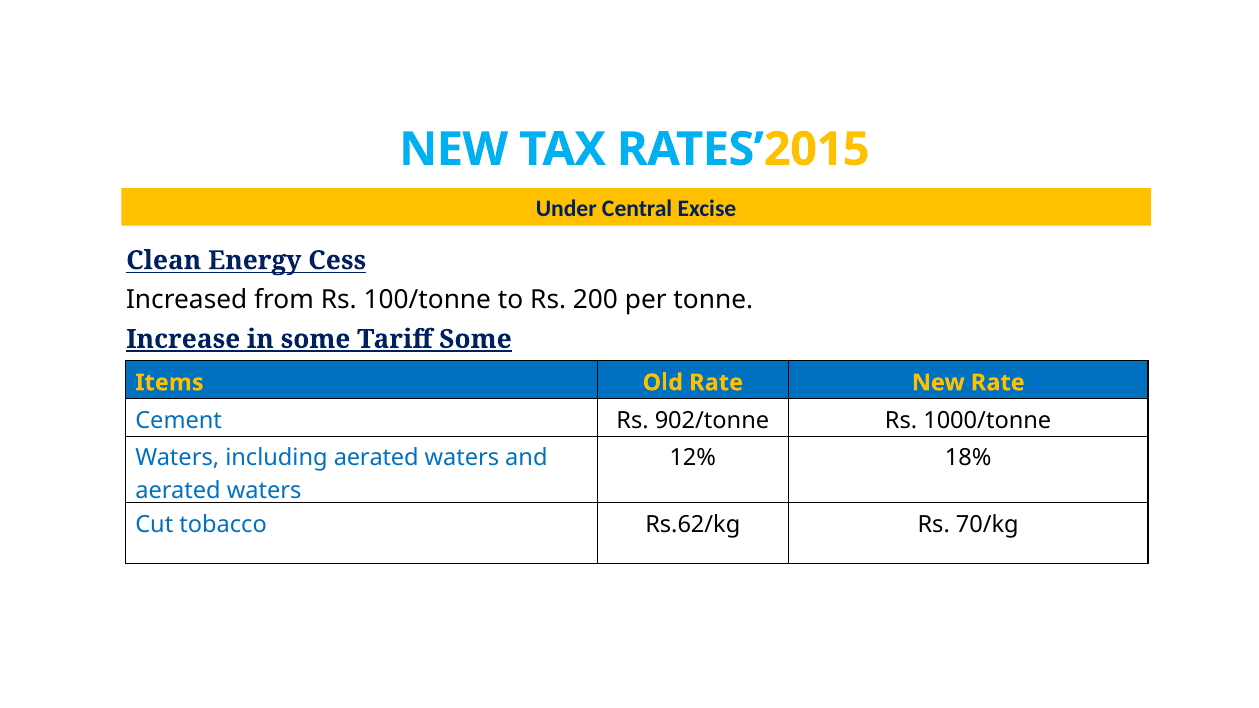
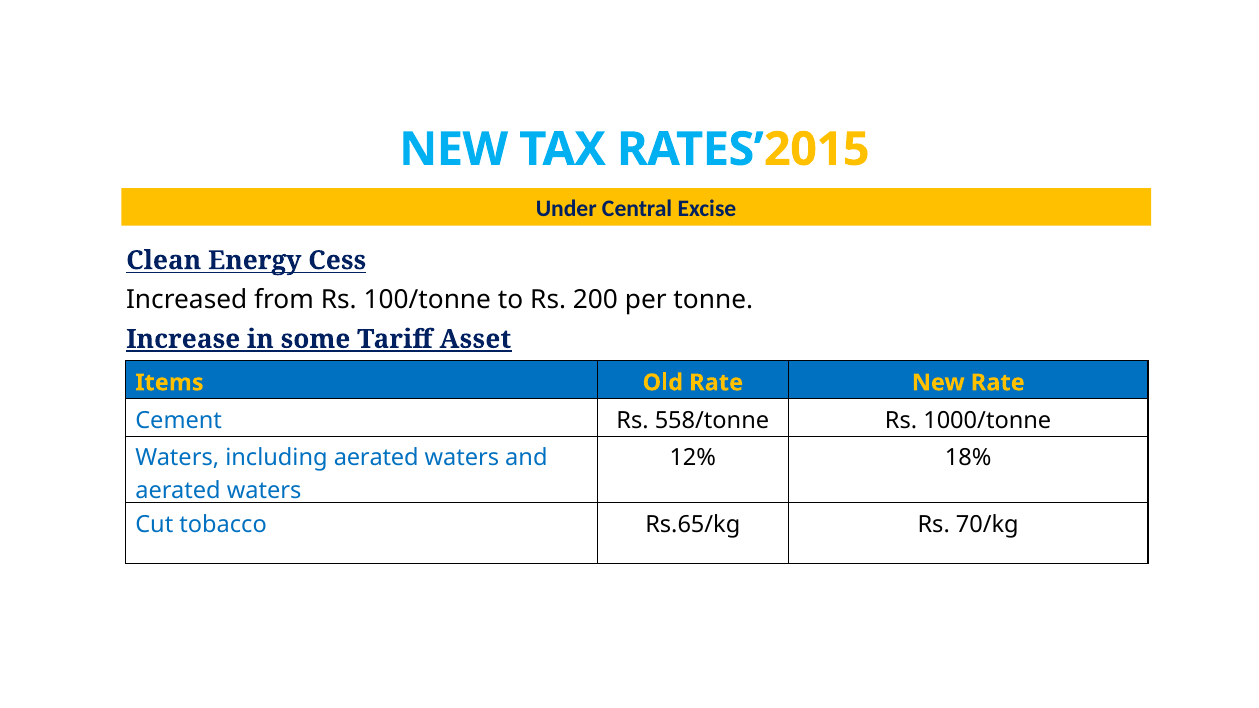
Tariff Some: Some -> Asset (475, 339)
902/tonne: 902/tonne -> 558/tonne (712, 421)
Rs.62/kg: Rs.62/kg -> Rs.65/kg (693, 524)
